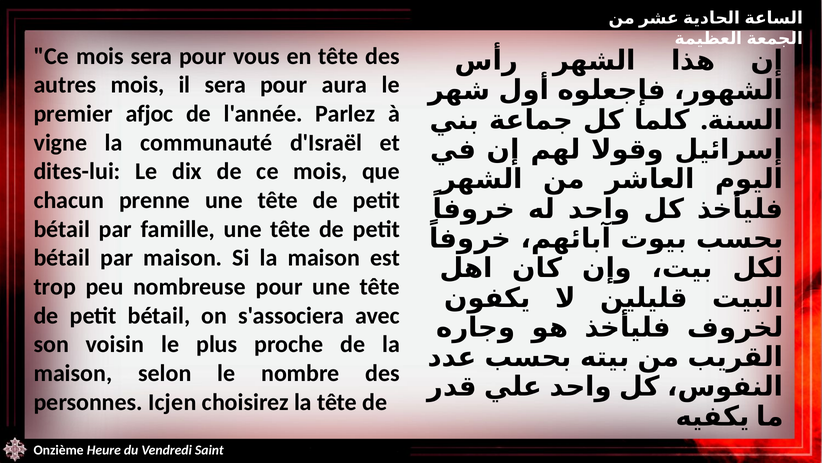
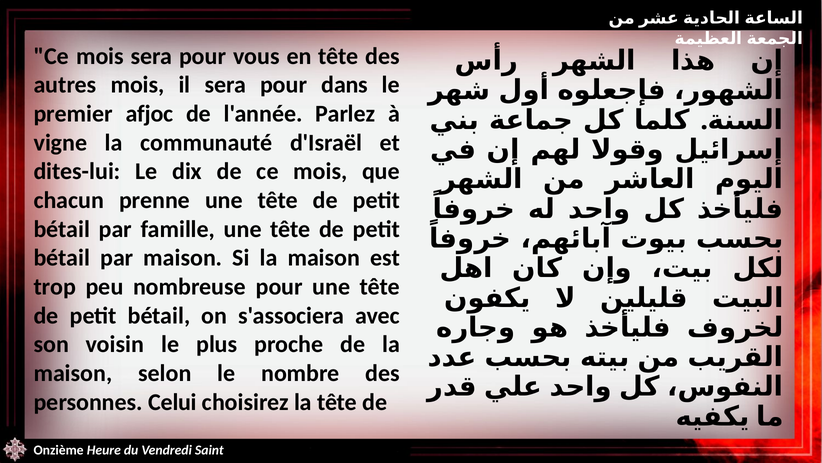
aura: aura -> dans (345, 85)
Icjen: Icjen -> Celui (172, 402)
